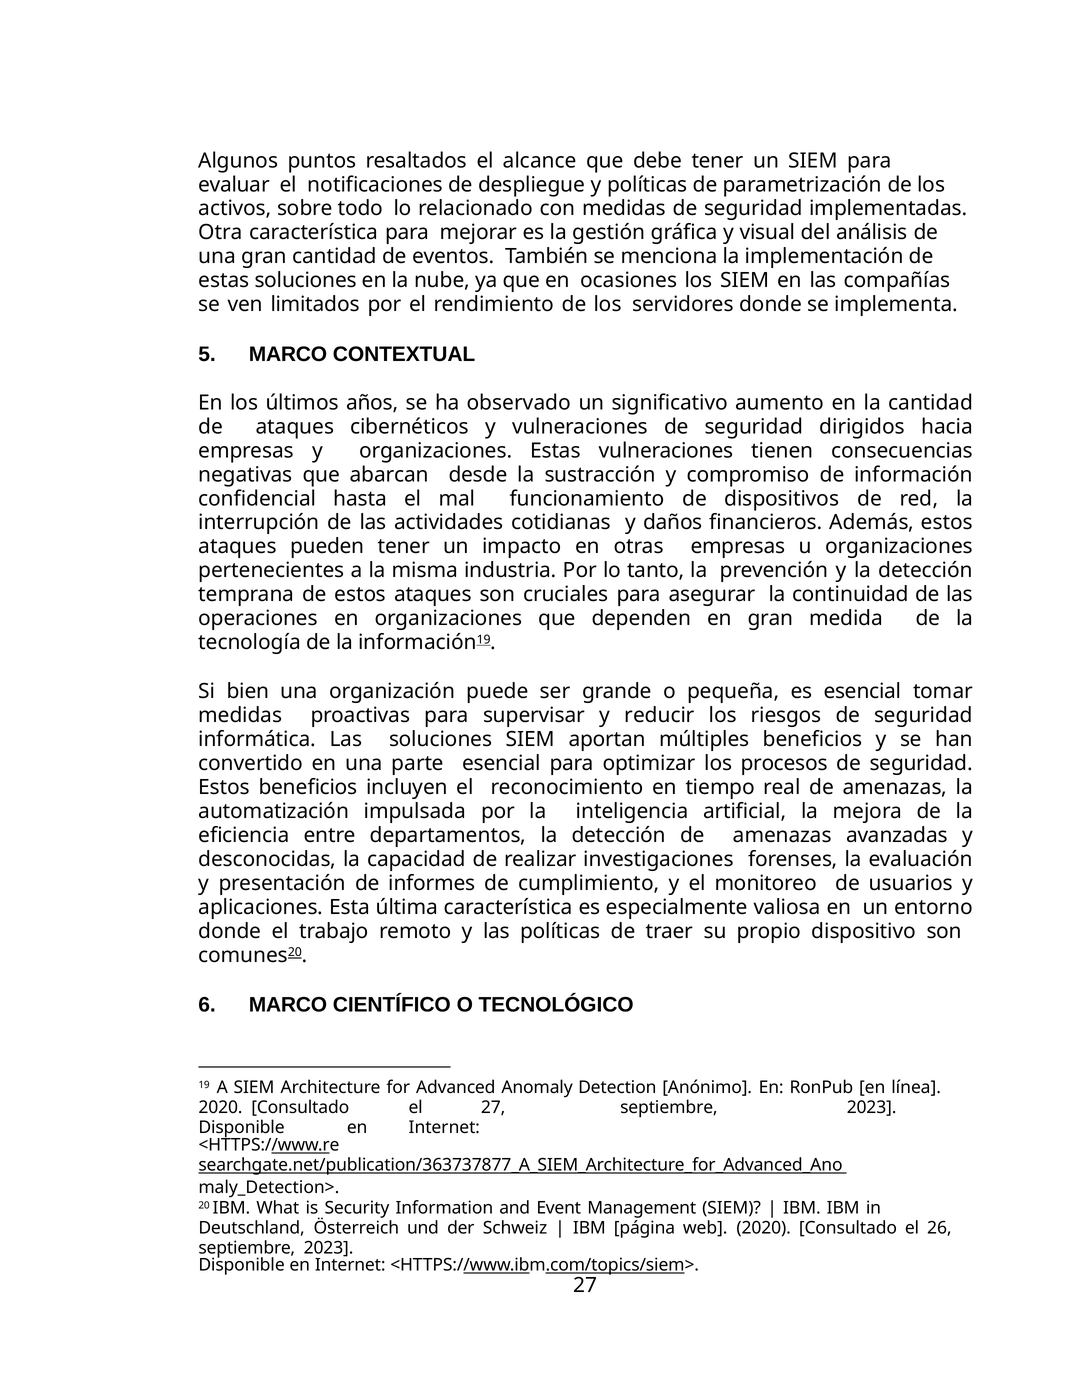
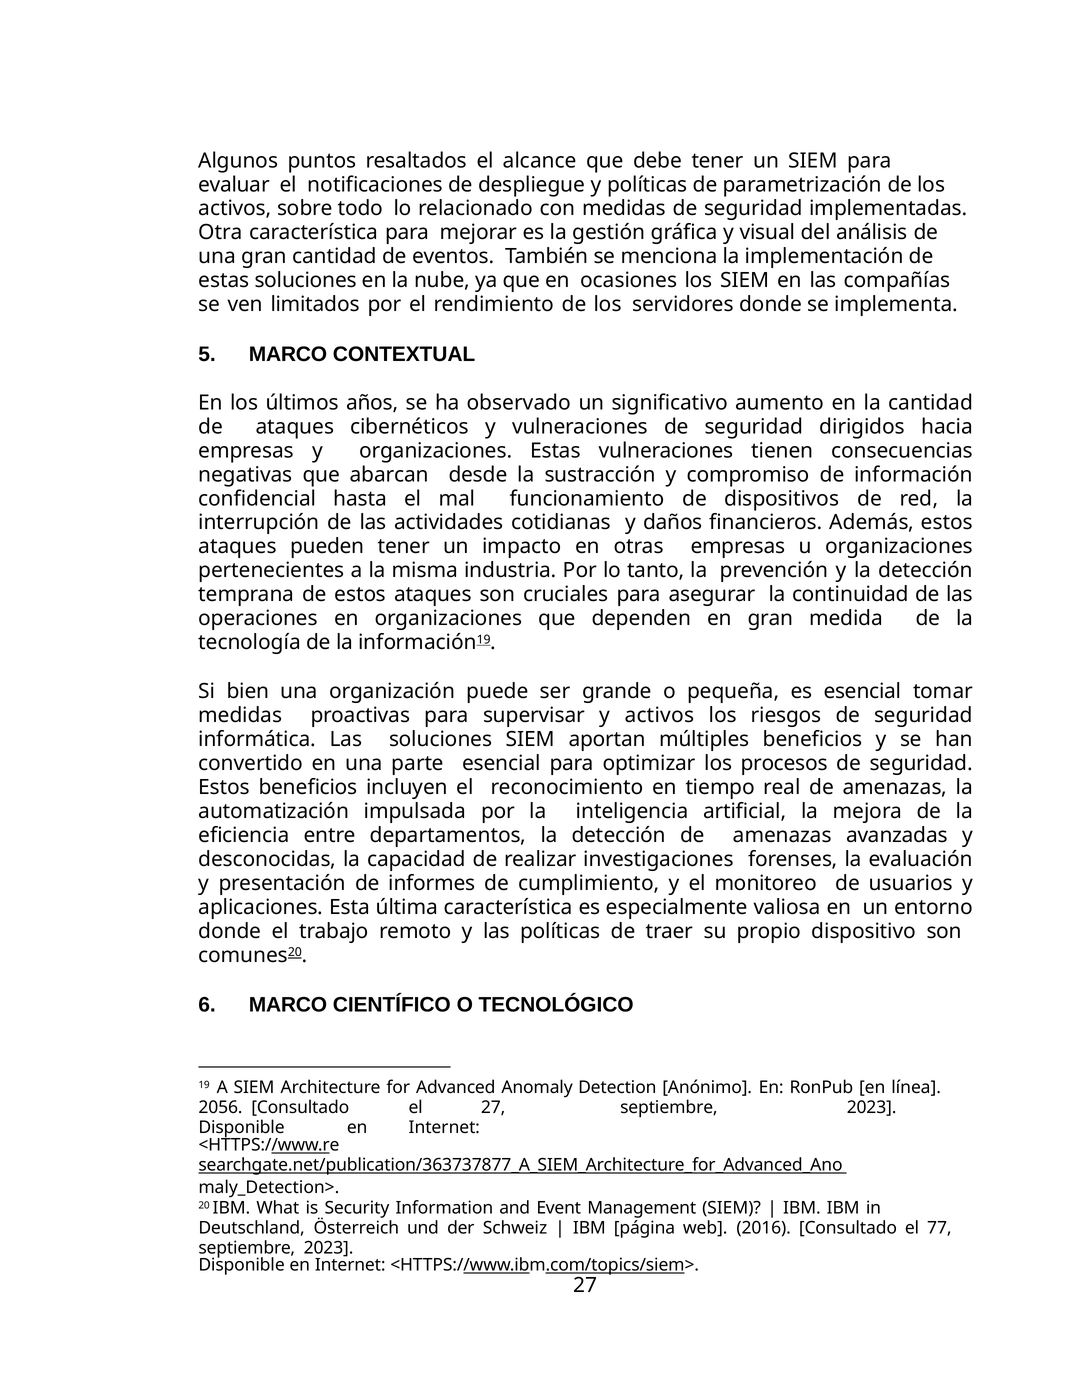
y reducir: reducir -> activos (659, 715)
2020: 2020 -> 2056 (220, 1108)
web 2020: 2020 -> 2016 (764, 1228)
26: 26 -> 77 (939, 1228)
